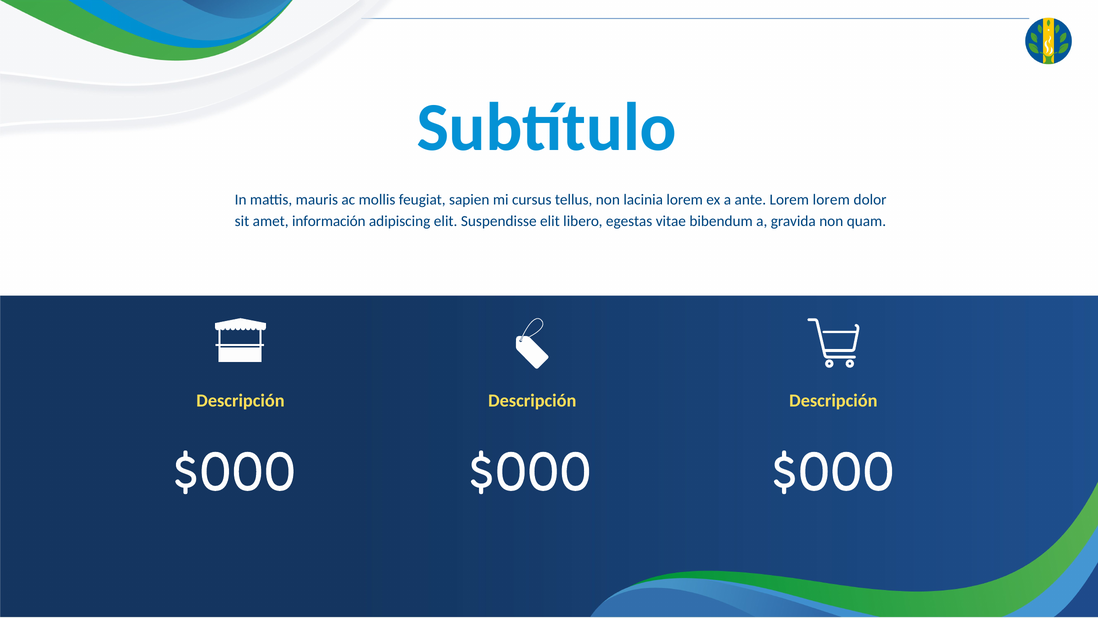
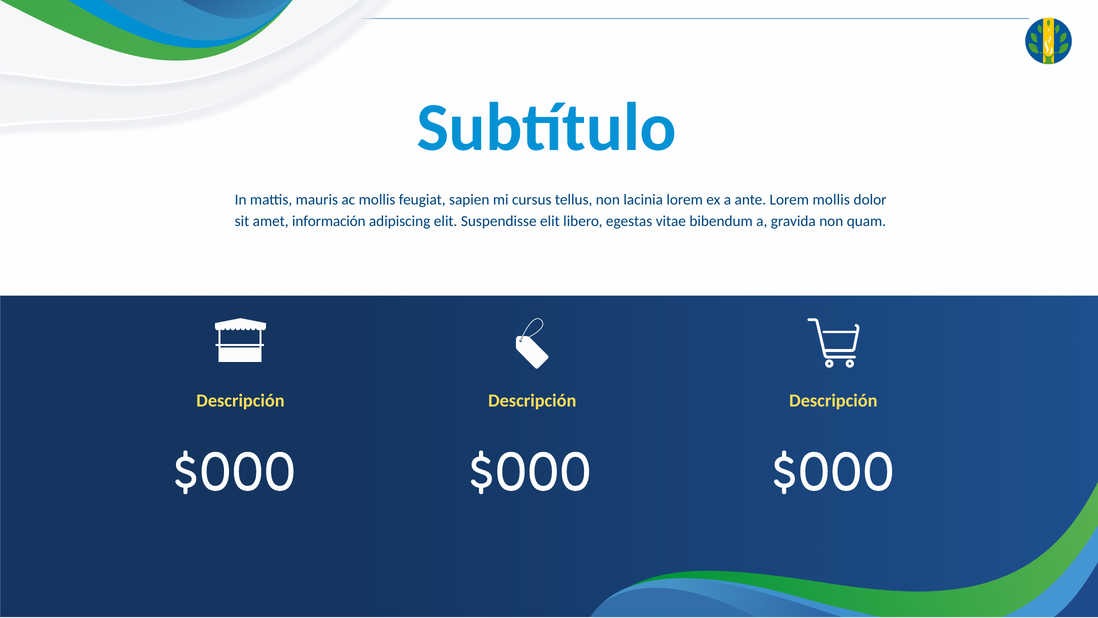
Lorem lorem: lorem -> mollis (831, 200)
